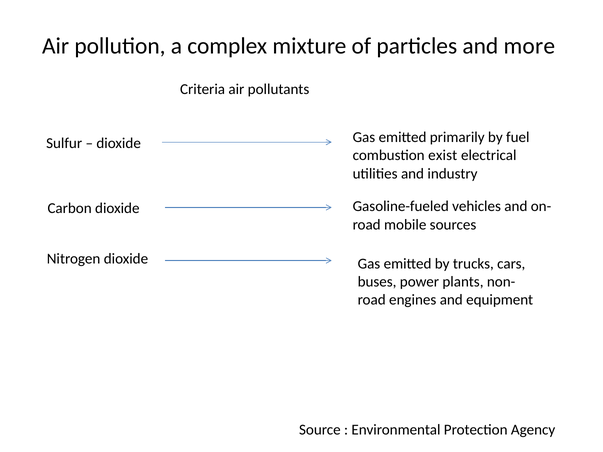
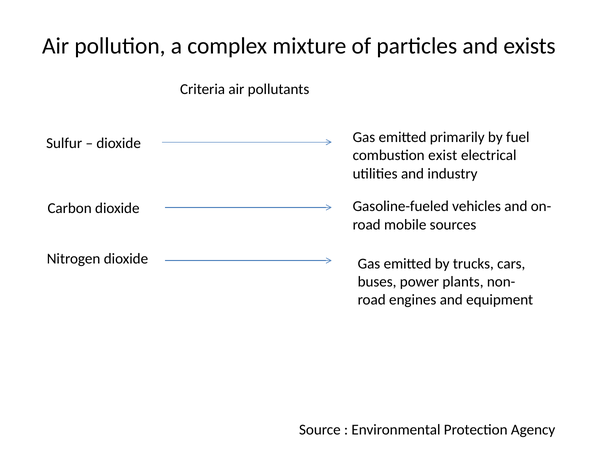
more: more -> exists (530, 46)
